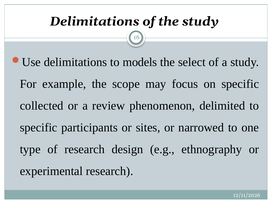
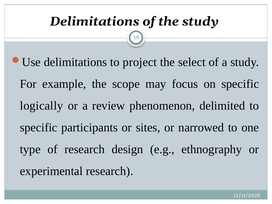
models: models -> project (140, 62)
collected: collected -> logically (42, 106)
